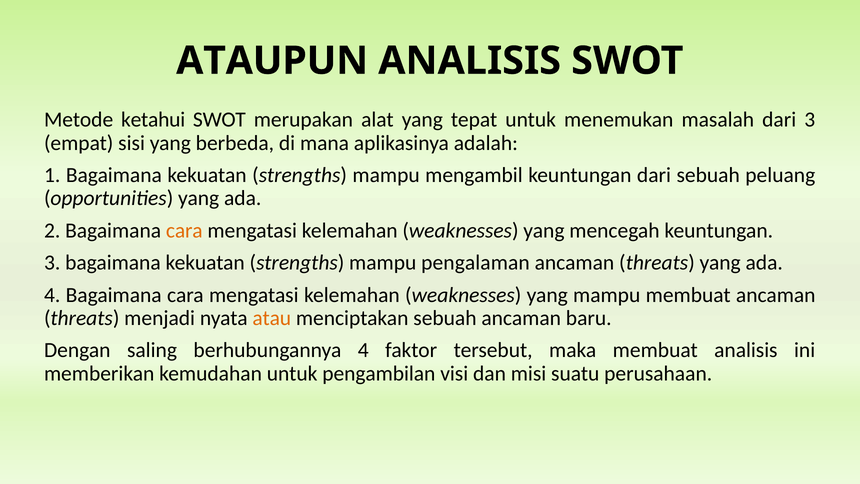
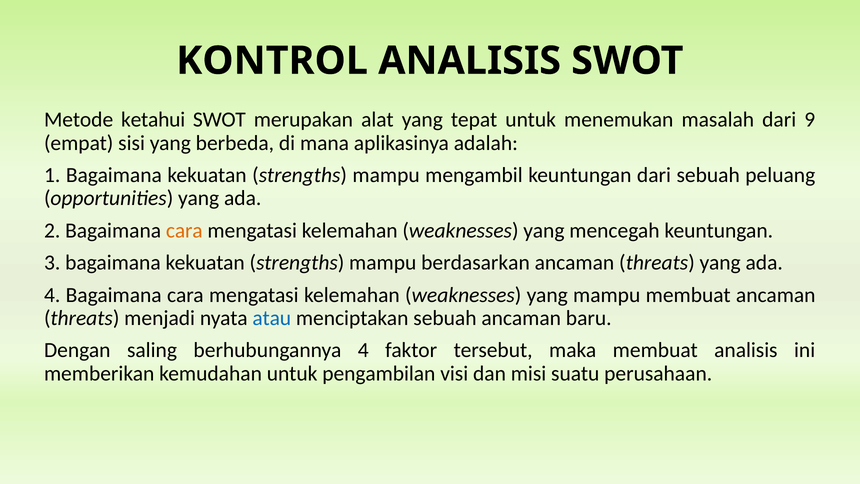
ATAUPUN: ATAUPUN -> KONTROL (272, 61)
dari 3: 3 -> 9 (810, 120)
pengalaman: pengalaman -> berdasarkan (476, 263)
atau colour: orange -> blue (272, 318)
